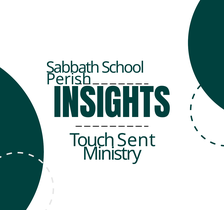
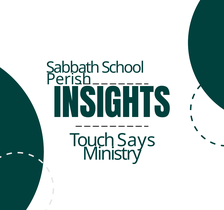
Sent: Sent -> Says (136, 140)
